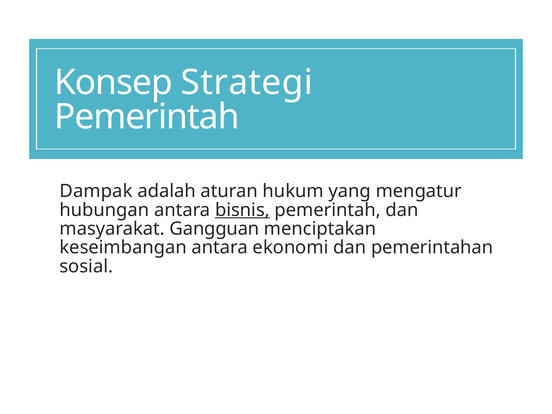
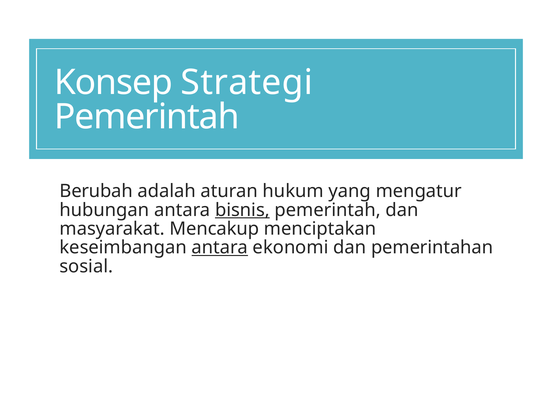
Dampak: Dampak -> Berubah (96, 191)
Gangguan: Gangguan -> Mencakup (214, 229)
antara underline: none -> present (220, 248)
